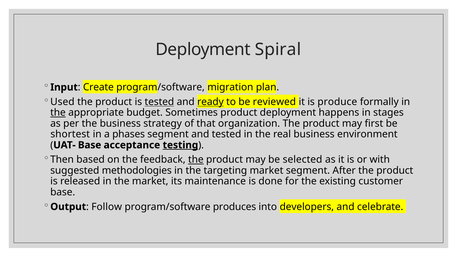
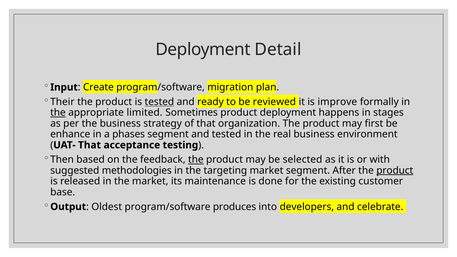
Spiral: Spiral -> Detail (278, 50)
Used: Used -> Their (62, 102)
ready underline: present -> none (210, 102)
produce: produce -> improve (337, 102)
budget: budget -> limited (145, 113)
shortest: shortest -> enhance (70, 134)
UAT- Base: Base -> That (89, 145)
testing underline: present -> none (180, 145)
product underline: none -> present (395, 171)
Follow: Follow -> Oldest (107, 207)
